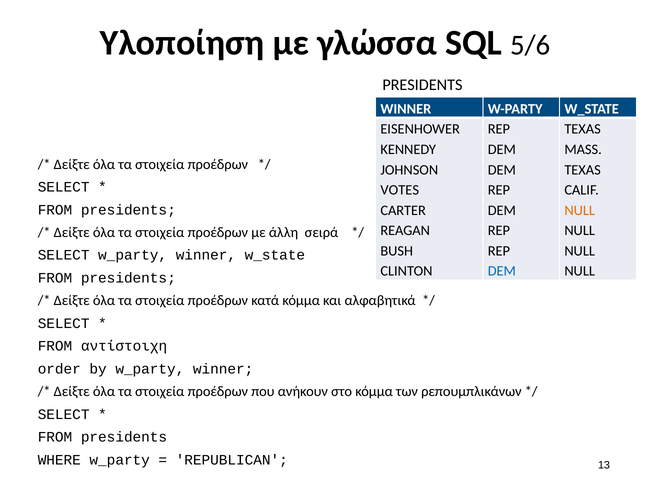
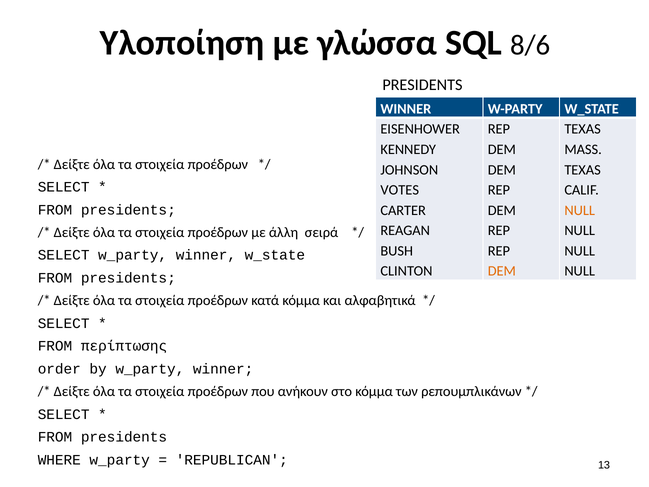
5/6: 5/6 -> 8/6 (530, 45)
DEM colour: blue -> orange (502, 271)
αντίστοιχη: αντίστοιχη -> περίπτωσης (124, 346)
